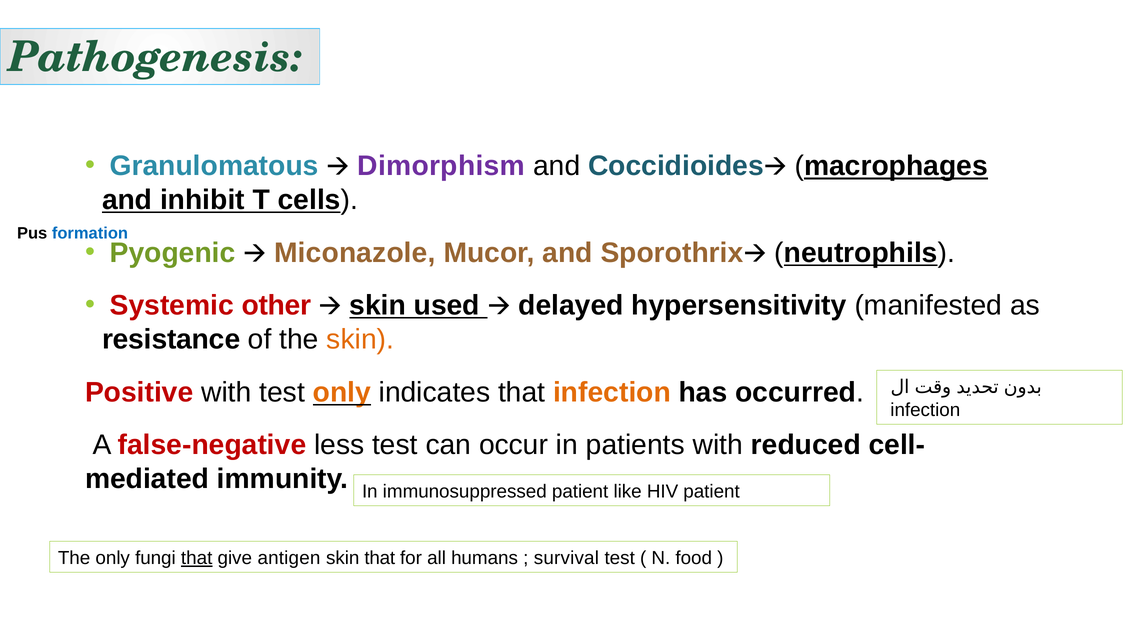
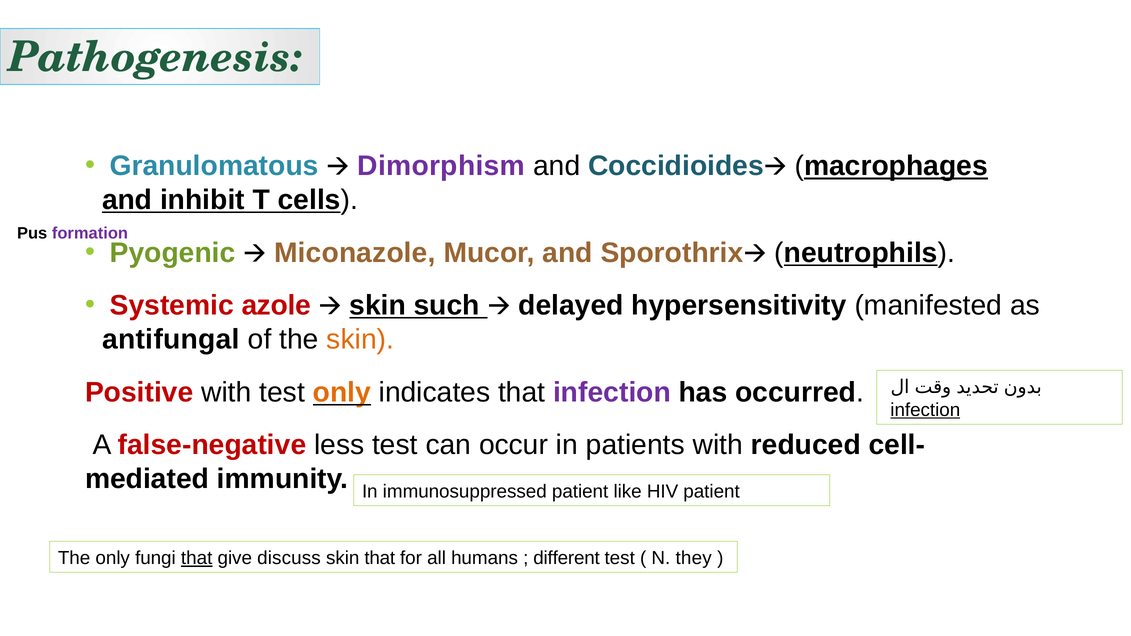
formation colour: blue -> purple (90, 233)
other: other -> azole (276, 306)
used: used -> such (447, 306)
resistance: resistance -> antifungal (171, 340)
infection colour: orange -> purple (612, 392)
infection underline: none -> present (925, 410)
antigen: antigen -> discuss (289, 558)
survival: survival -> different (567, 558)
food: food -> they (694, 558)
